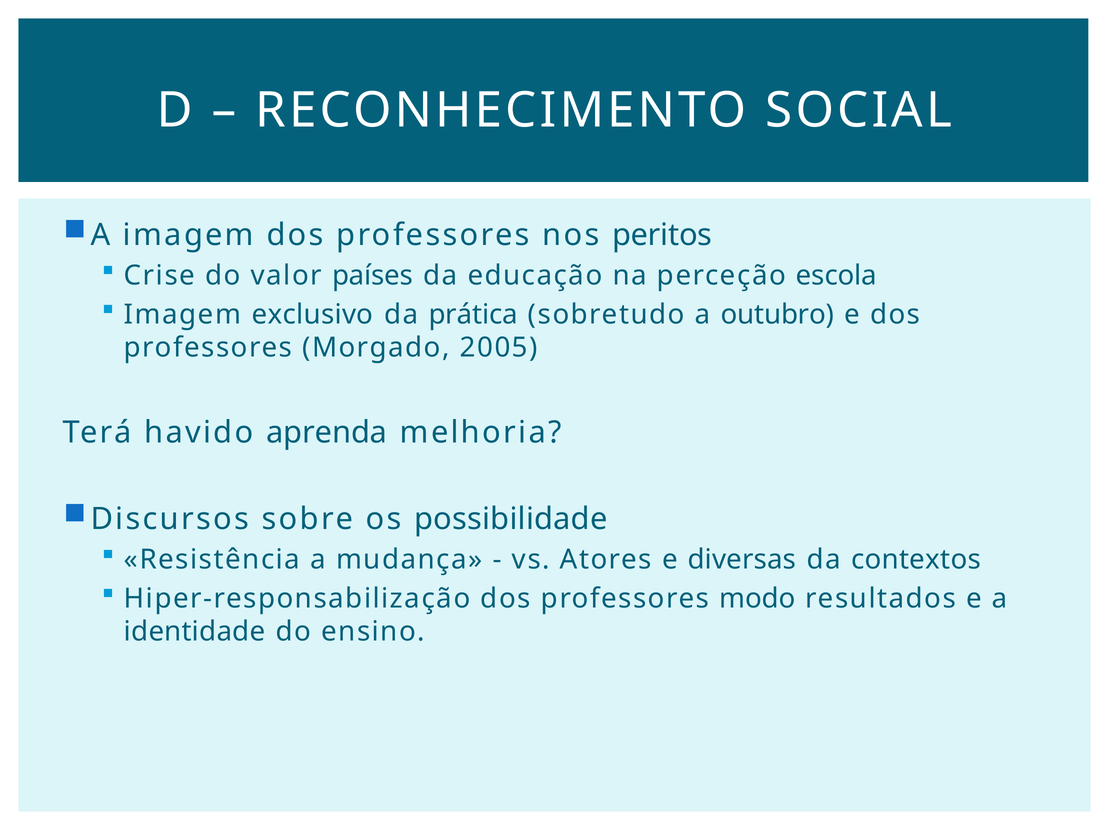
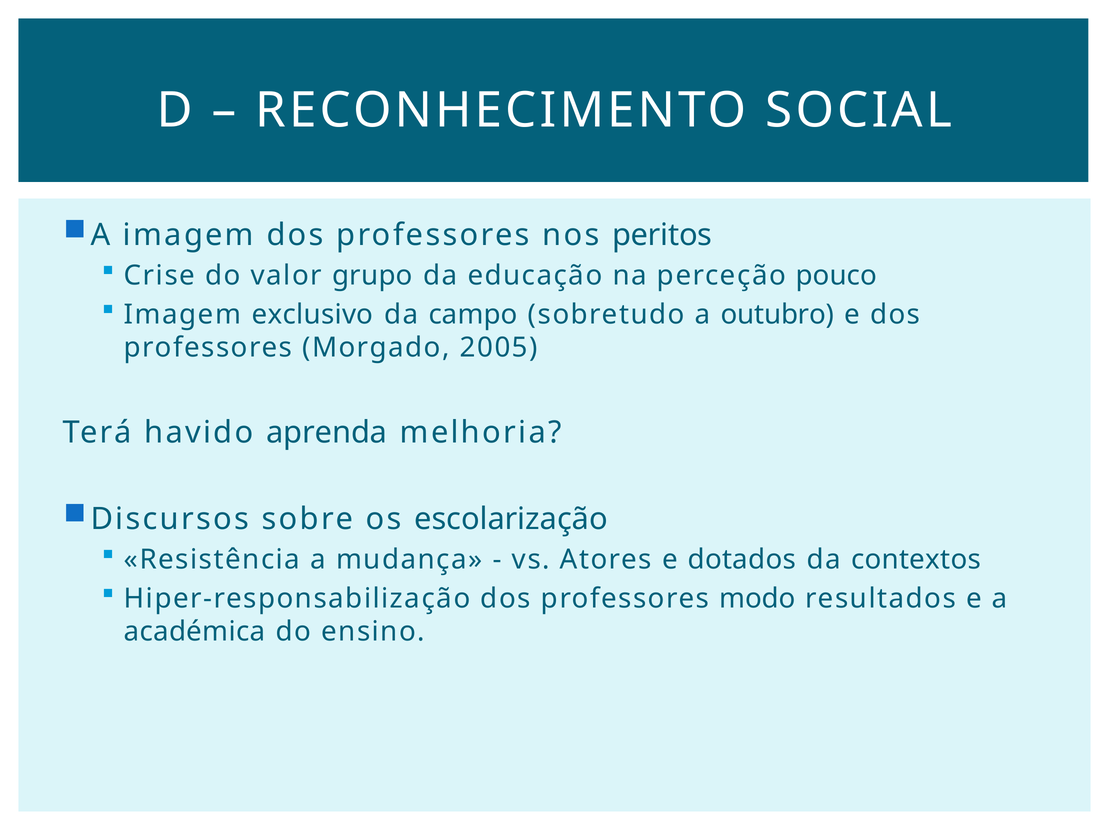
países: países -> grupo (372, 275)
escola: escola -> pouco (836, 275)
prática: prática -> campo (473, 314)
possibilidade: possibilidade -> escolarização (511, 519)
diversas: diversas -> dotados (742, 559)
identidade: identidade -> académica (195, 631)
